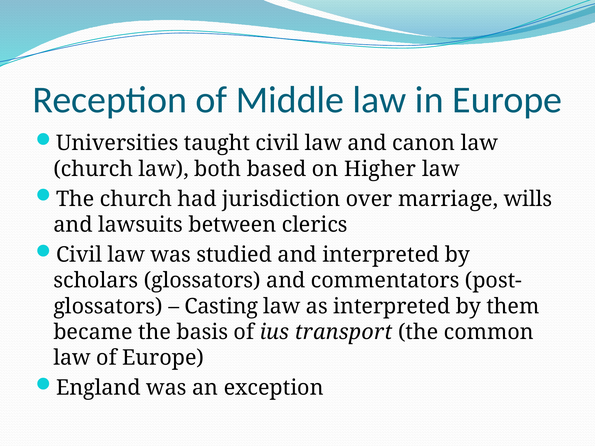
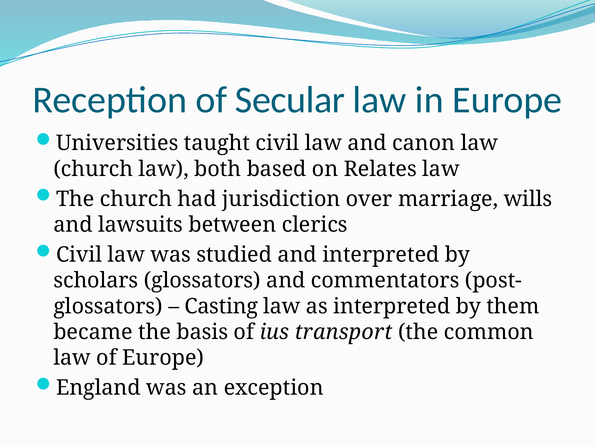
Middle: Middle -> Secular (290, 100)
Higher: Higher -> Relates (380, 169)
